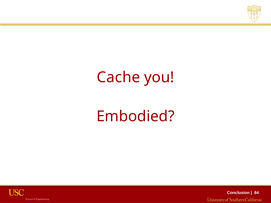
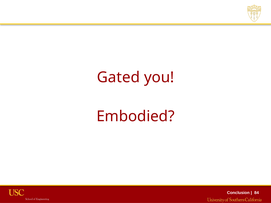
Cache: Cache -> Gated (118, 77)
